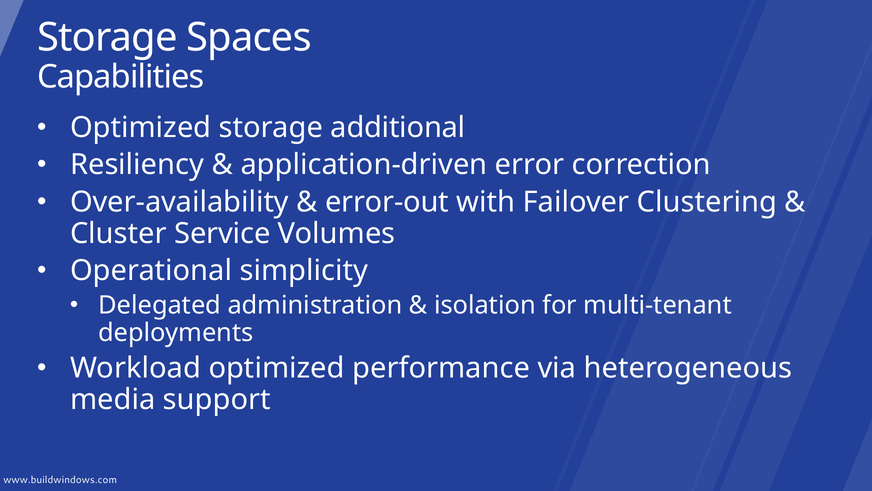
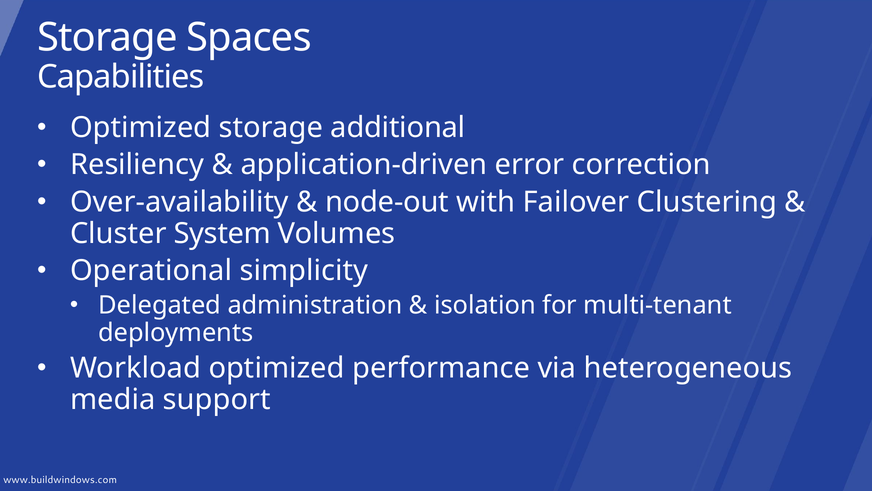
error-out: error-out -> node-out (387, 202)
Service: Service -> System (222, 233)
